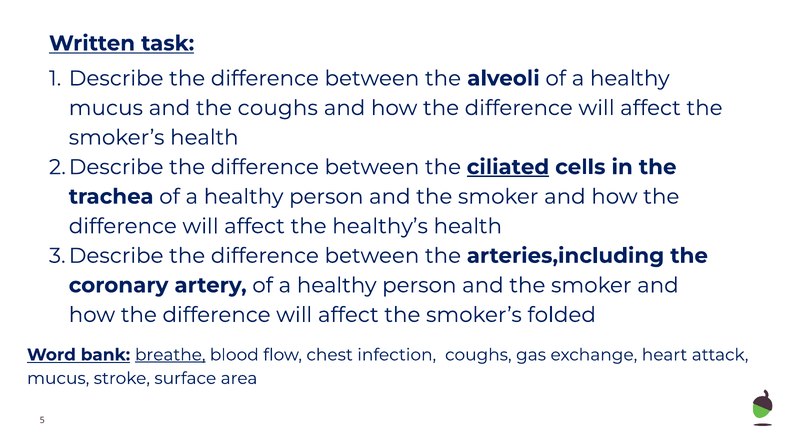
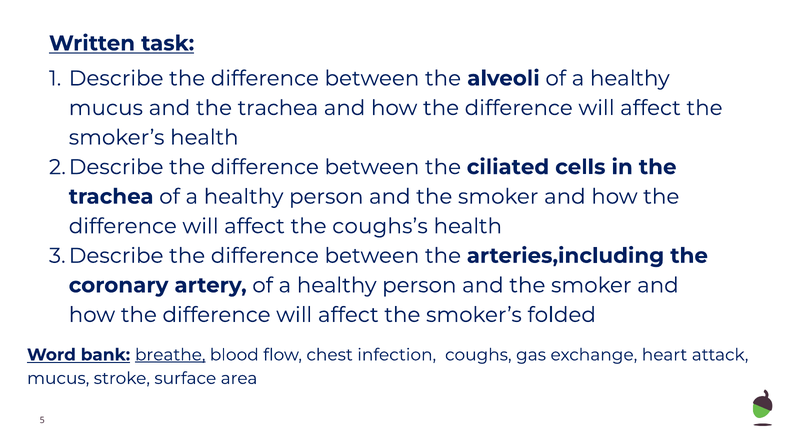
and the coughs: coughs -> trachea (278, 108)
ciliated underline: present -> none (508, 167)
healthy’s: healthy’s -> coughs’s (380, 226)
